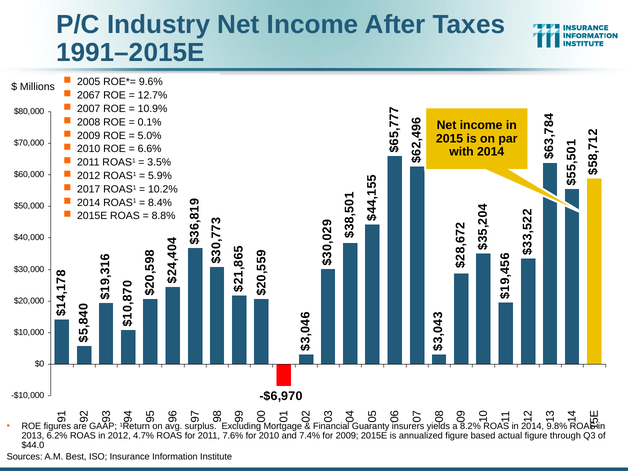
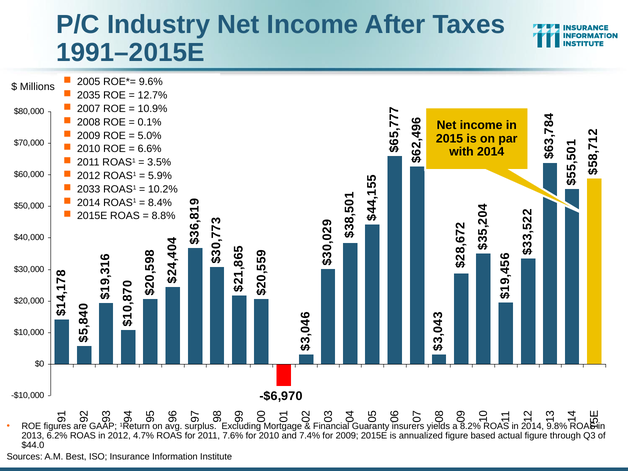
2067: 2067 -> 2035 (89, 95)
2017: 2017 -> 2033 (89, 189)
